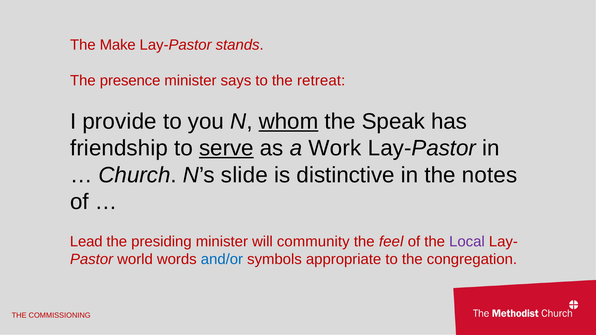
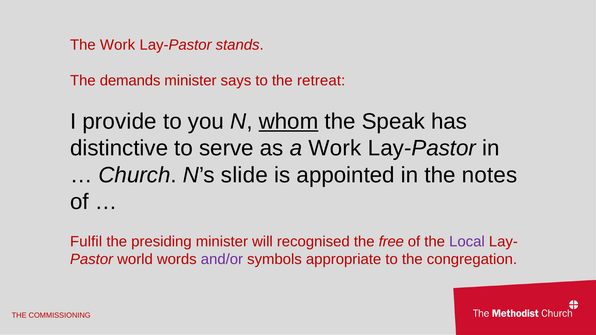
The Make: Make -> Work (118, 45)
presence: presence -> demands (130, 81)
friendship: friendship -> distinctive (119, 148)
serve underline: present -> none (226, 148)
distinctive: distinctive -> appointed (346, 175)
Lead: Lead -> Fulfil (86, 242)
community: community -> recognised (313, 242)
feel: feel -> free (391, 242)
and/or colour: blue -> purple (222, 260)
